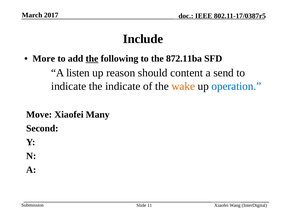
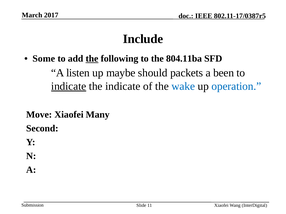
More: More -> Some (44, 59)
872.11ba: 872.11ba -> 804.11ba (184, 59)
reason: reason -> maybe (121, 73)
content: content -> packets (187, 73)
send: send -> been (224, 73)
indicate underline: none -> present (69, 86)
wake colour: orange -> blue (183, 86)
